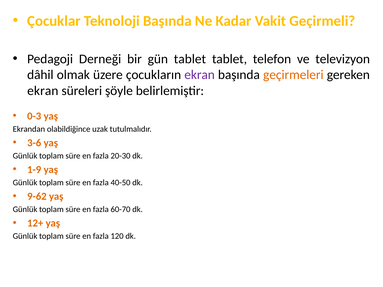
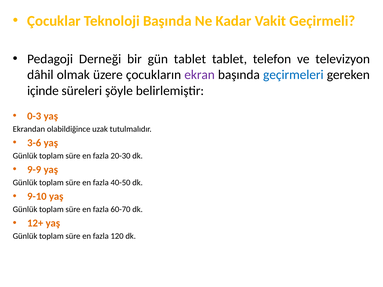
geçirmeleri colour: orange -> blue (293, 75)
ekran: ekran -> içinde (43, 91)
1-9: 1-9 -> 9-9 (34, 170)
9-62: 9-62 -> 9-10 (37, 197)
